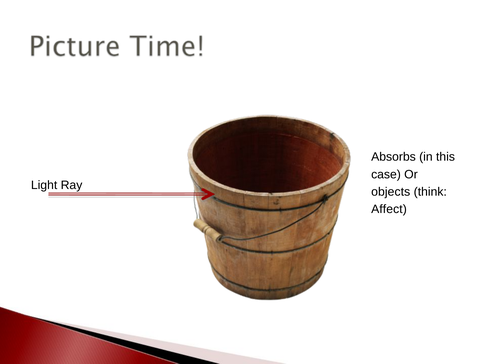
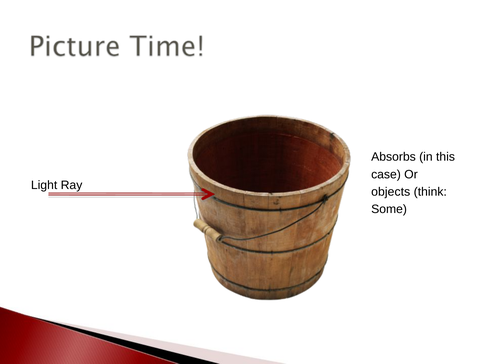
Affect: Affect -> Some (389, 210)
